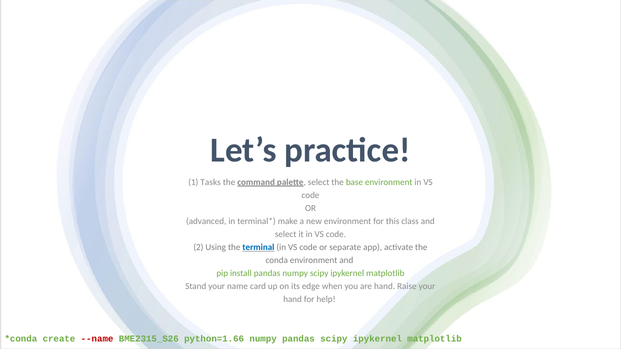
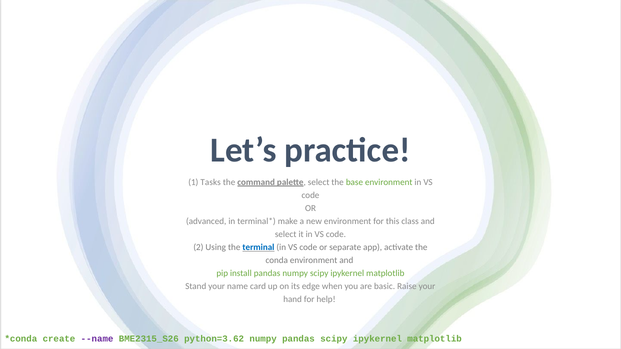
are hand: hand -> basic (385, 287)
--name colour: red -> purple (97, 339)
python=1.66: python=1.66 -> python=3.62 (214, 339)
